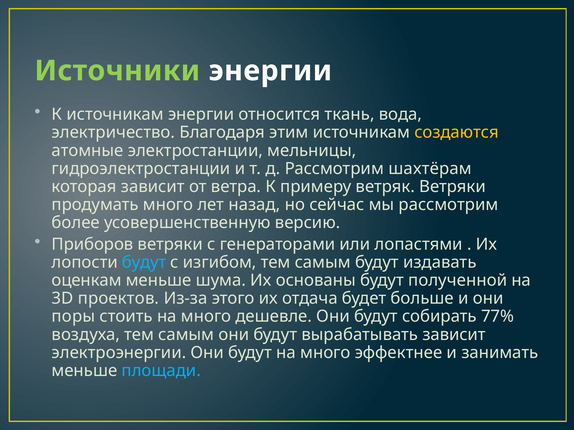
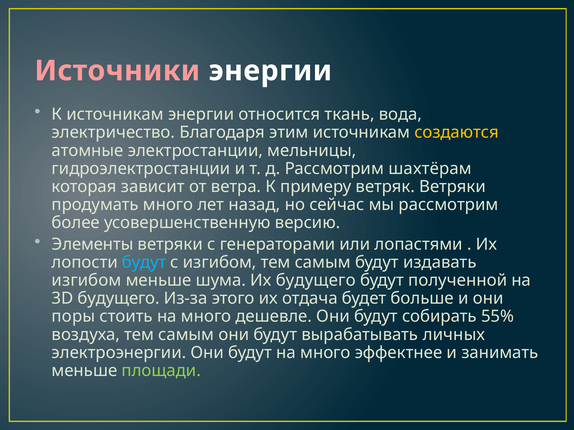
Источники colour: light green -> pink (117, 71)
Приборов: Приборов -> Элементы (93, 245)
оценкам: оценкам -> изгибом (86, 281)
Их основаны: основаны -> будущего (316, 281)
3D проектов: проектов -> будущего (119, 299)
77%: 77% -> 55% (498, 317)
вырабатывать зависит: зависит -> личных (454, 335)
площади colour: light blue -> light green (161, 371)
